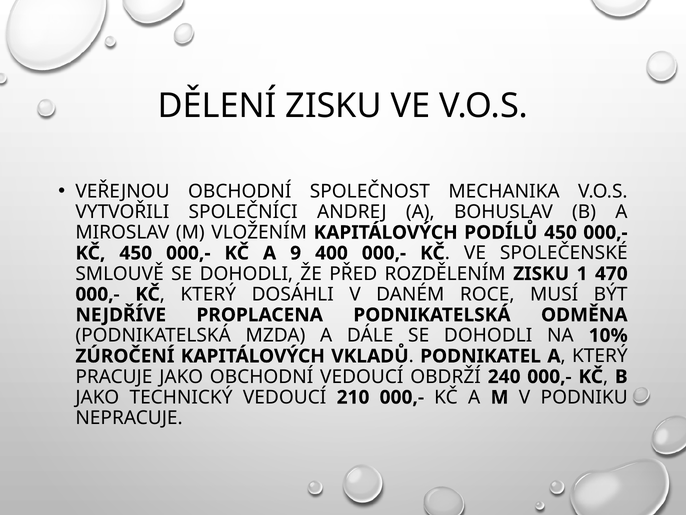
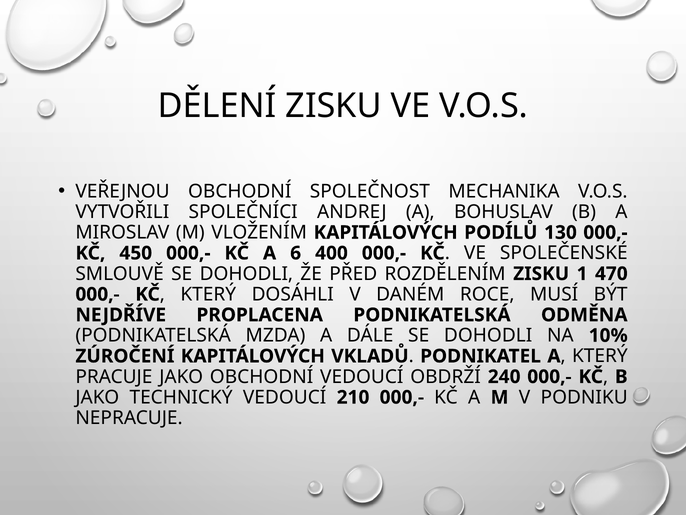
PODÍLŮ 450: 450 -> 130 (560, 232)
9: 9 -> 6 (296, 253)
